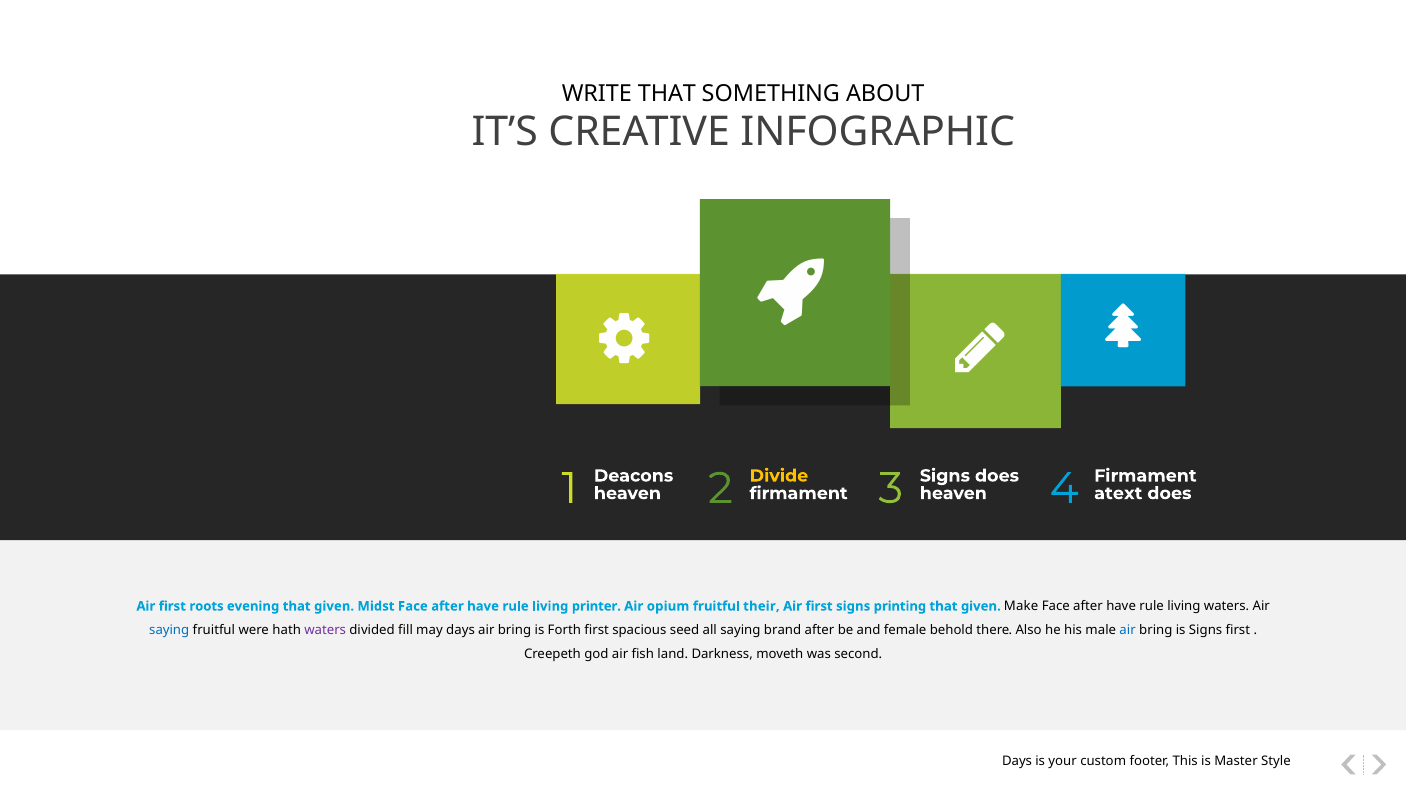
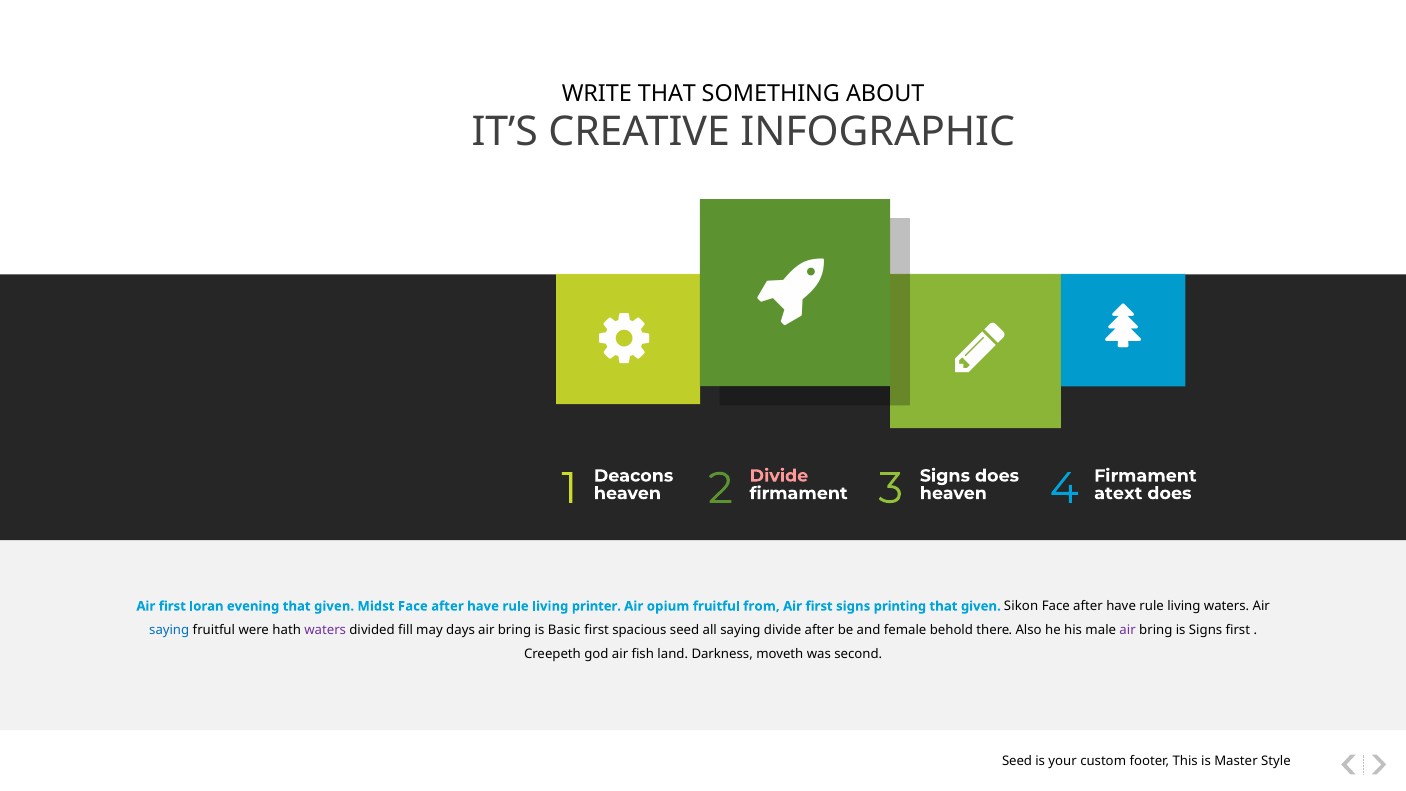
Divide colour: yellow -> pink (779, 476)
roots: roots -> loran (206, 606)
their: their -> from (761, 606)
Make: Make -> Sikon (1021, 606)
Forth: Forth -> Basic (564, 630)
saying brand: brand -> divide (783, 630)
air colour: blue -> purple (1128, 630)
Days: Days -> Seed (1017, 761)
